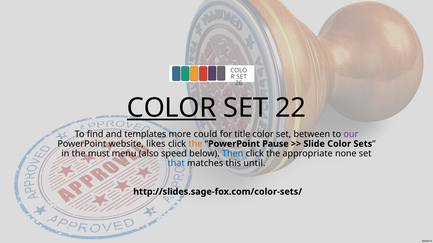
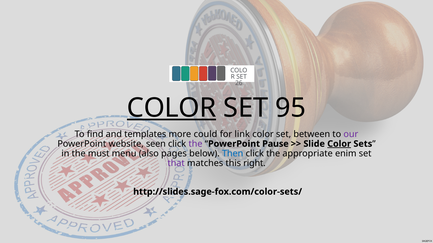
22: 22 -> 95 (291, 108)
title: title -> link (242, 134)
likes: likes -> seen (156, 144)
the colour: orange -> purple (195, 144)
Color underline: none -> present (339, 144)
speed: speed -> pages (174, 154)
none: none -> enim (346, 154)
that colour: blue -> purple (176, 164)
until: until -> right (254, 164)
